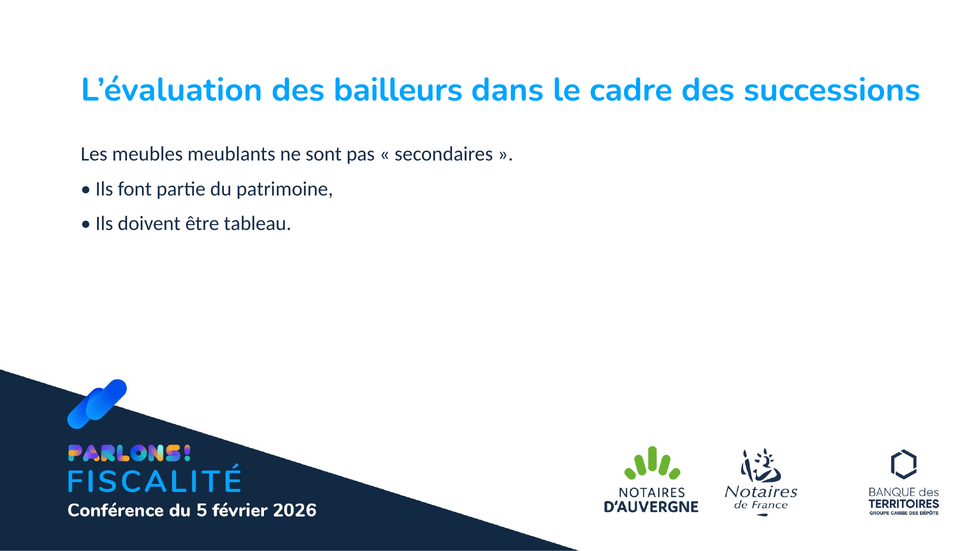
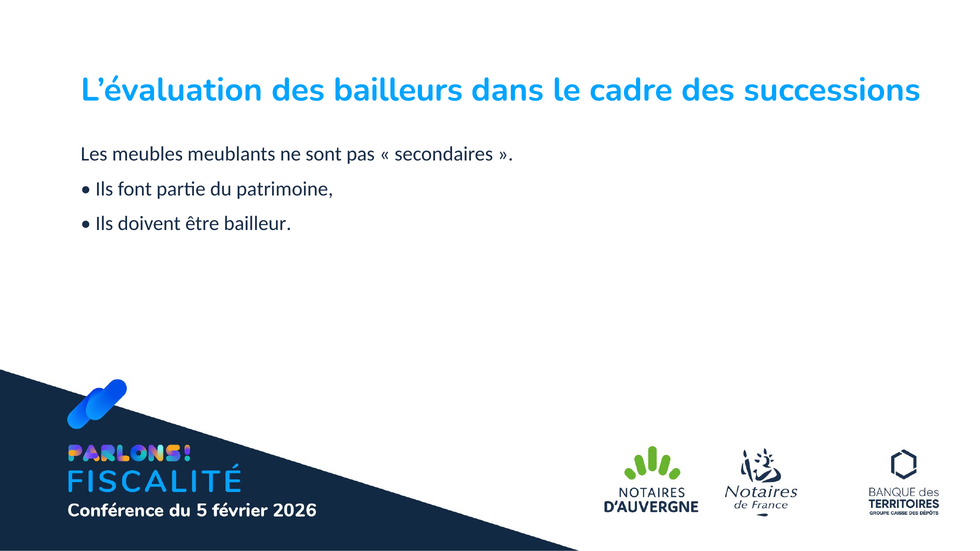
tableau: tableau -> bailleur (258, 224)
